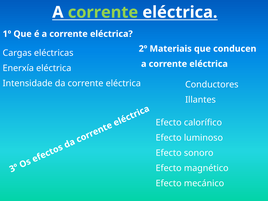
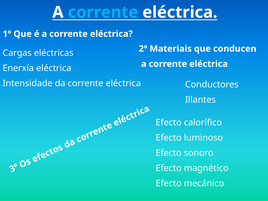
corrente colour: light green -> light blue (103, 12)
